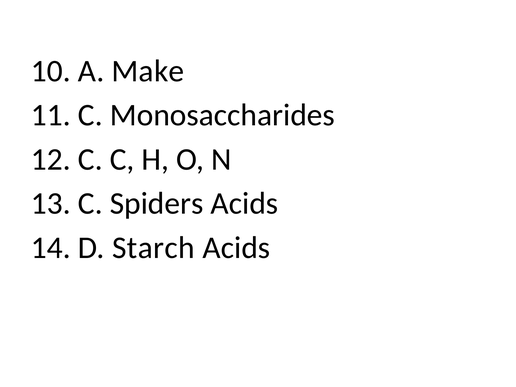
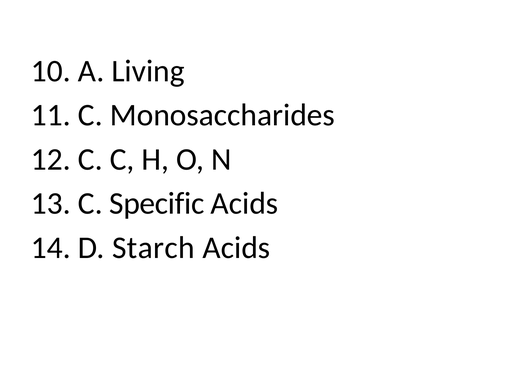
Make: Make -> Living (148, 71)
Spiders: Spiders -> Specific (157, 204)
